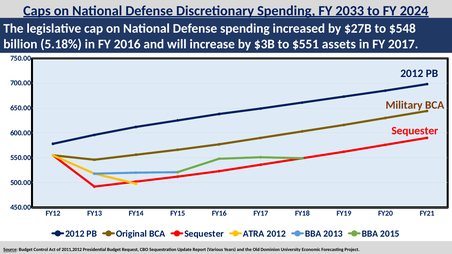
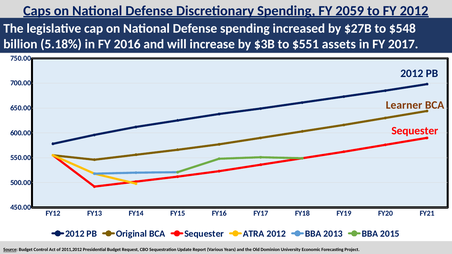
2033: 2033 -> 2059 (350, 11)
FY 2024: 2024 -> 2012 (414, 11)
Military: Military -> Learner (404, 105)
